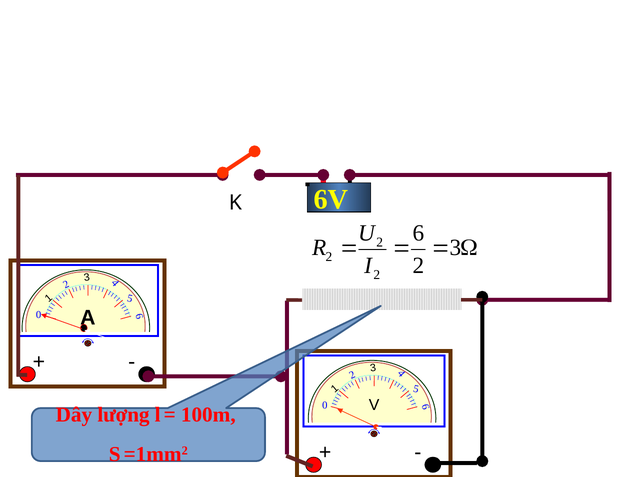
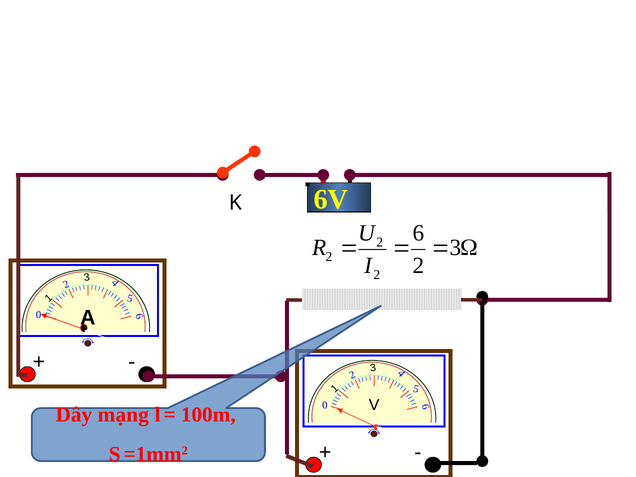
lượng: lượng -> mạng (123, 415)
